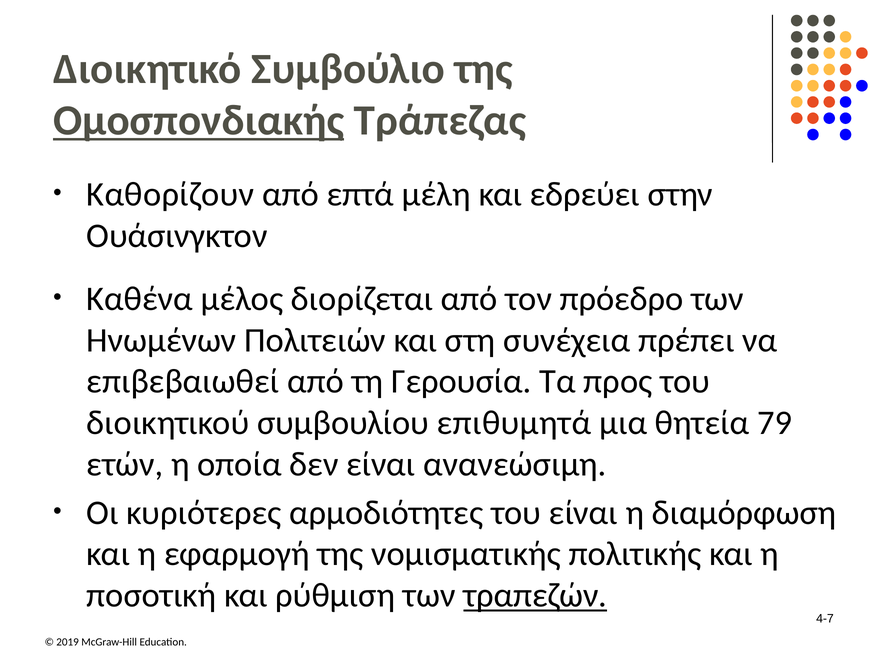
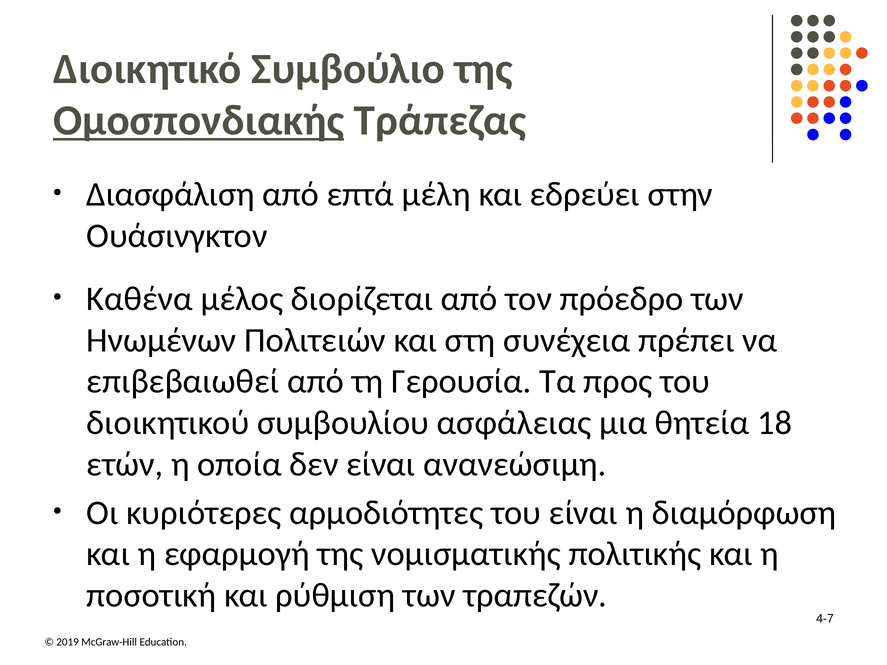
Καθορίζουν: Καθορίζουν -> Διασφάλιση (171, 194)
επιθυμητά: επιθυμητά -> ασφάλειας (514, 423)
79: 79 -> 18 (775, 423)
τραπεζών underline: present -> none (535, 596)
